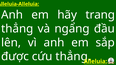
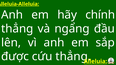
trang: trang -> chính (100, 15)
